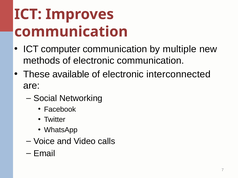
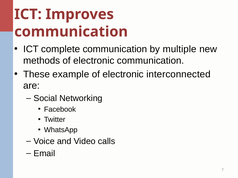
computer: computer -> complete (61, 49)
available: available -> example (71, 74)
